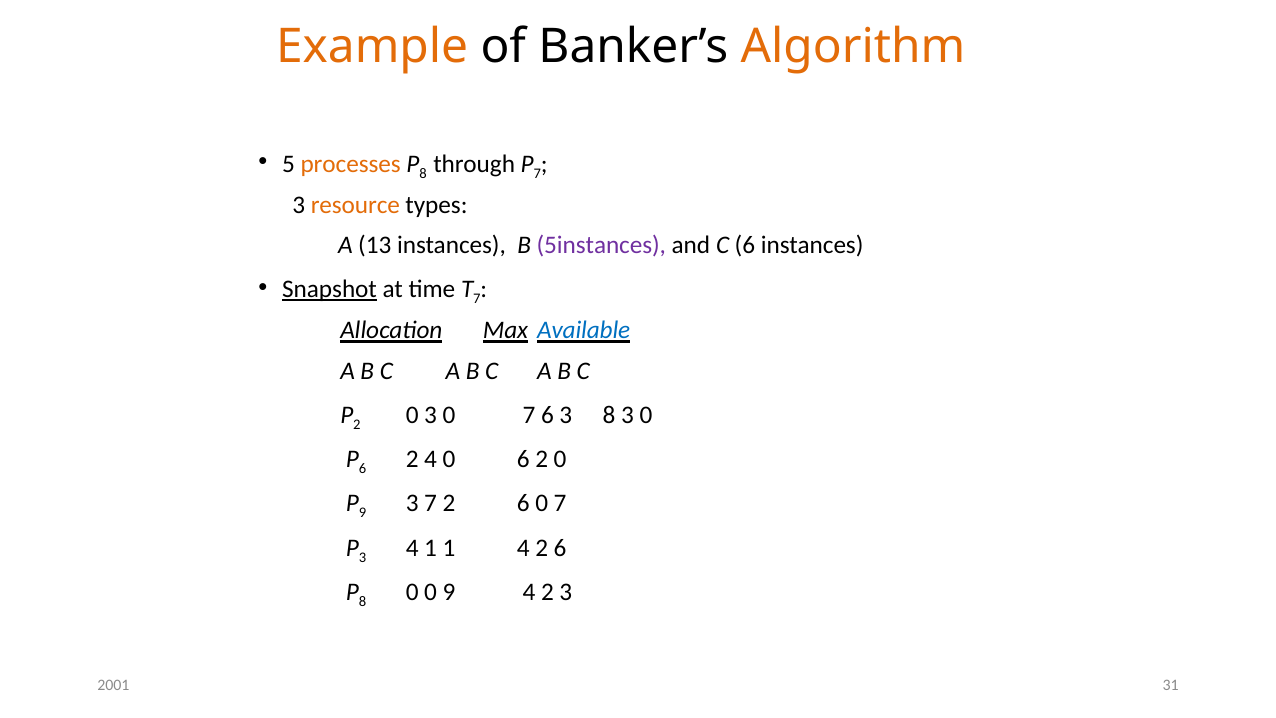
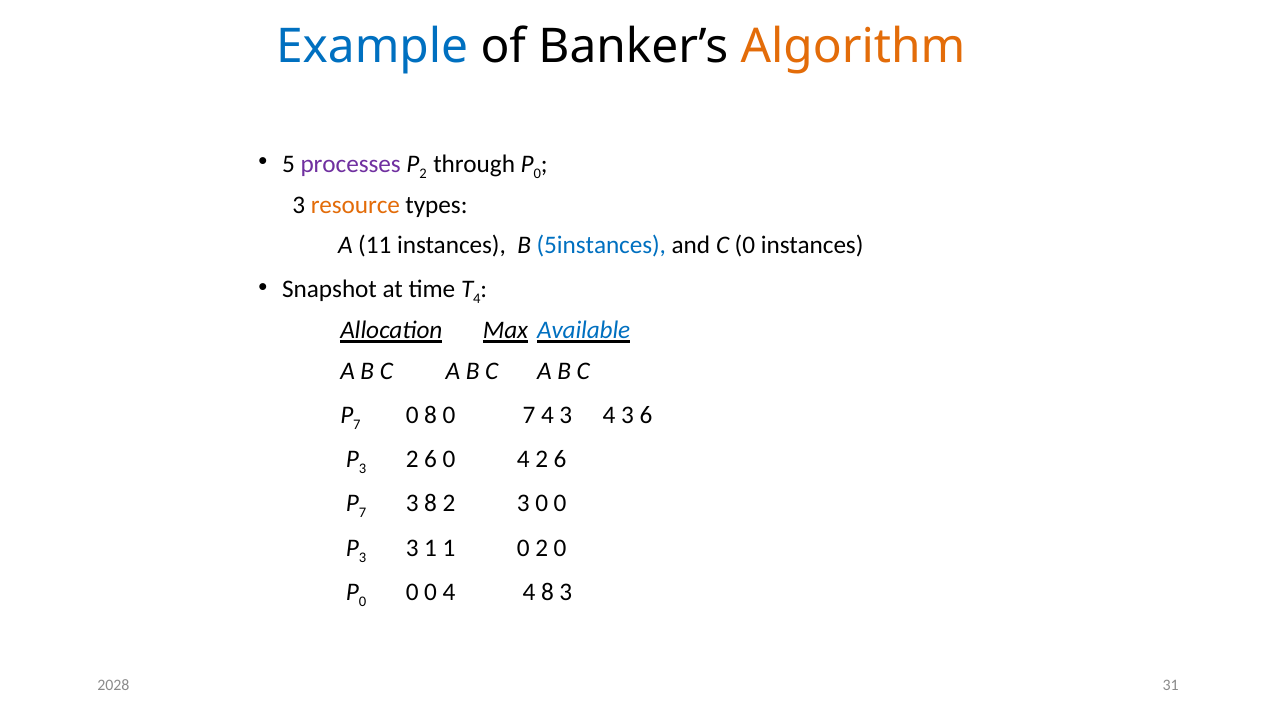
Example colour: orange -> blue (372, 46)
processes colour: orange -> purple (351, 164)
8: 8 -> 2 (423, 173)
7: 7 -> 0 (537, 173)
13: 13 -> 11 (375, 246)
5instances colour: purple -> blue (601, 246)
C 6: 6 -> 0 (745, 246)
Snapshot underline: present -> none (330, 289)
7: 7 -> 4 (477, 299)
2: 2 -> 7 (357, 424)
0 3: 3 -> 8 (431, 415)
7 6: 6 -> 4 (547, 415)
3 8: 8 -> 4 (609, 415)
0: 0 -> 6 (646, 415)
6: 6 -> 3 (362, 469)
4: 4 -> 6 (431, 459)
6: 6 -> 4 (523, 459)
0: 0 -> 6 (560, 459)
9: 9 -> 7 (362, 513)
3 7: 7 -> 8 (431, 503)
6: 6 -> 3 (523, 503)
7: 7 -> 0 (560, 503)
3 4: 4 -> 3 (412, 547)
1 4: 4 -> 0 (523, 547)
6: 6 -> 0 (560, 547)
8: 8 -> 0 (362, 602)
0 0 9: 9 -> 4 (449, 592)
2: 2 -> 8 (547, 592)
2001: 2001 -> 2028 (113, 685)
